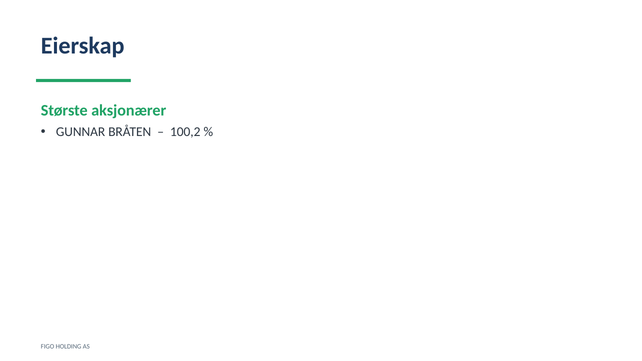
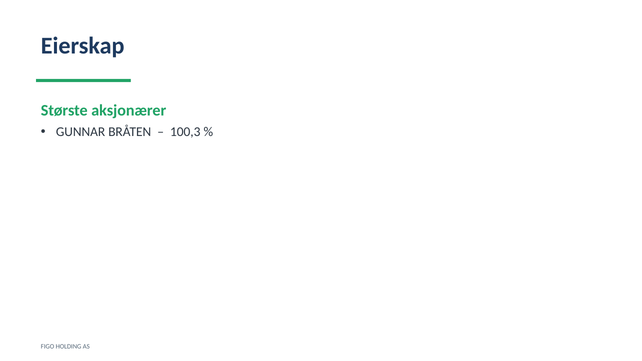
100,2: 100,2 -> 100,3 (185, 132)
